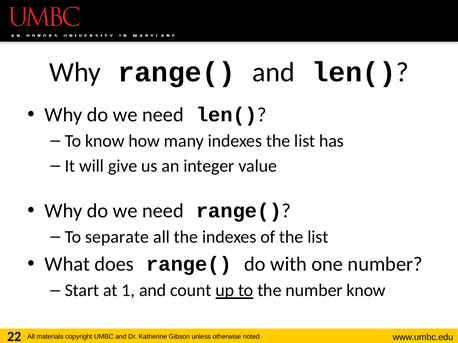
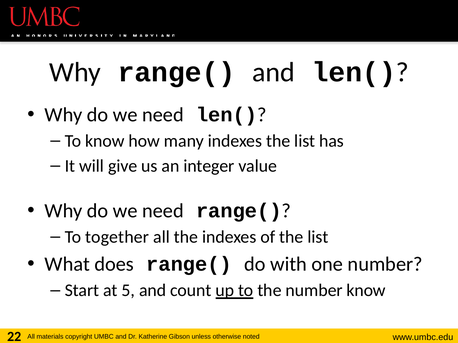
separate: separate -> together (117, 237)
1: 1 -> 5 (128, 291)
